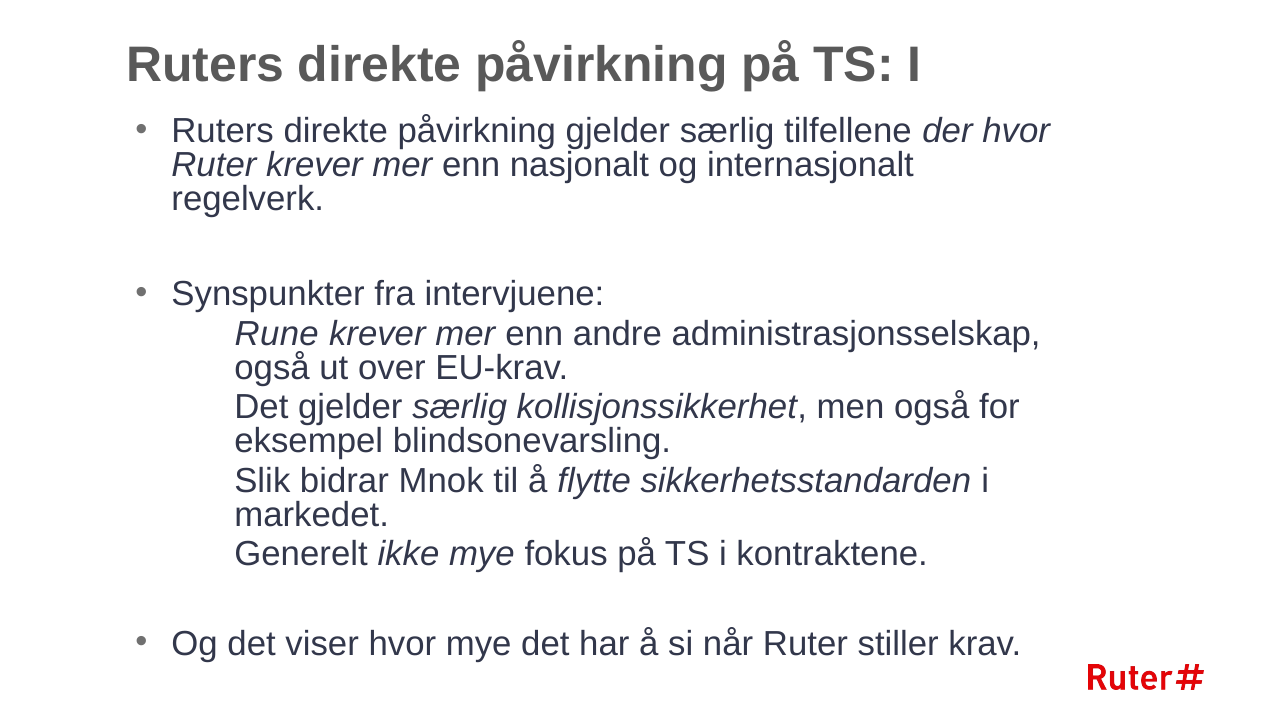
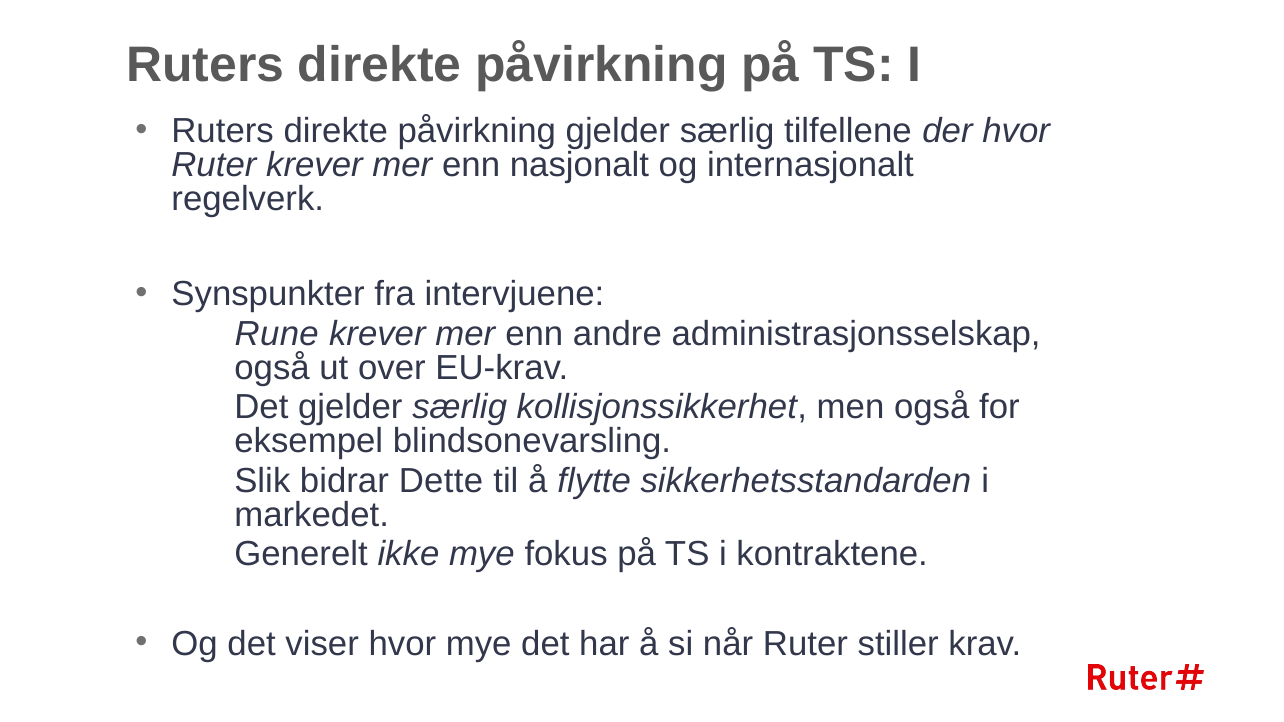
Mnok: Mnok -> Dette (441, 481)
